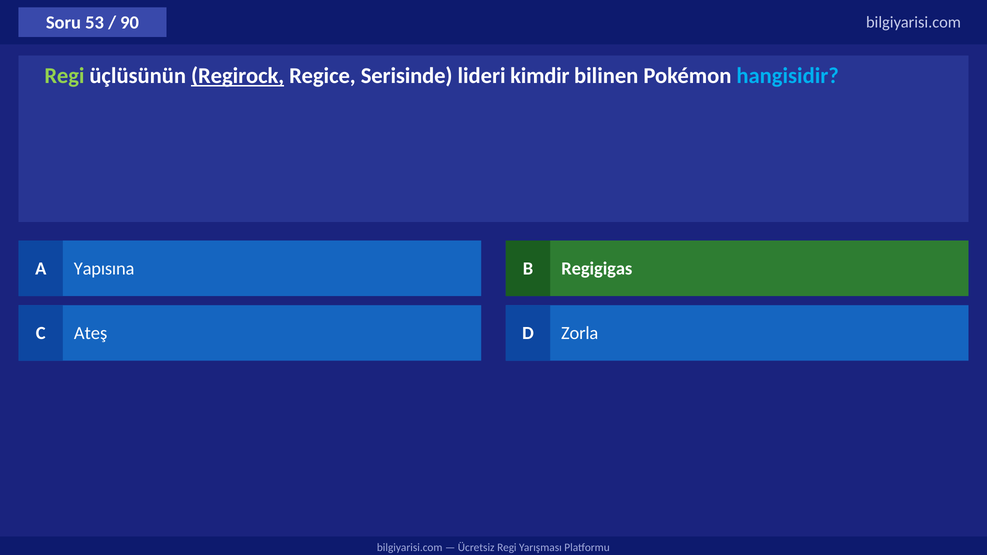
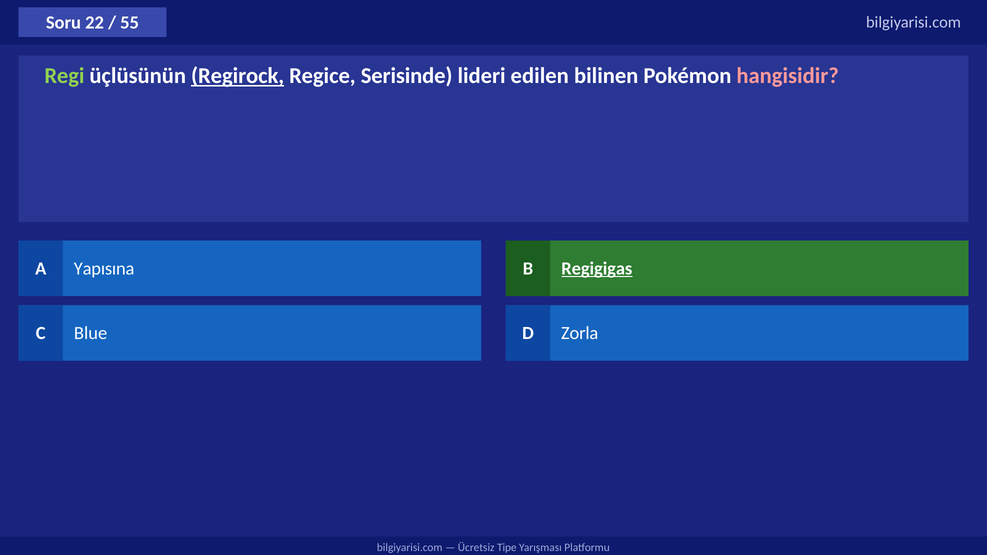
53: 53 -> 22 (95, 23)
90: 90 -> 55 (130, 23)
kimdir: kimdir -> edilen (540, 76)
hangisidir colour: light blue -> pink (788, 76)
Regigigas underline: none -> present (597, 269)
Ateş: Ateş -> Blue (91, 333)
Ücretsiz Regi: Regi -> Tipe (507, 547)
